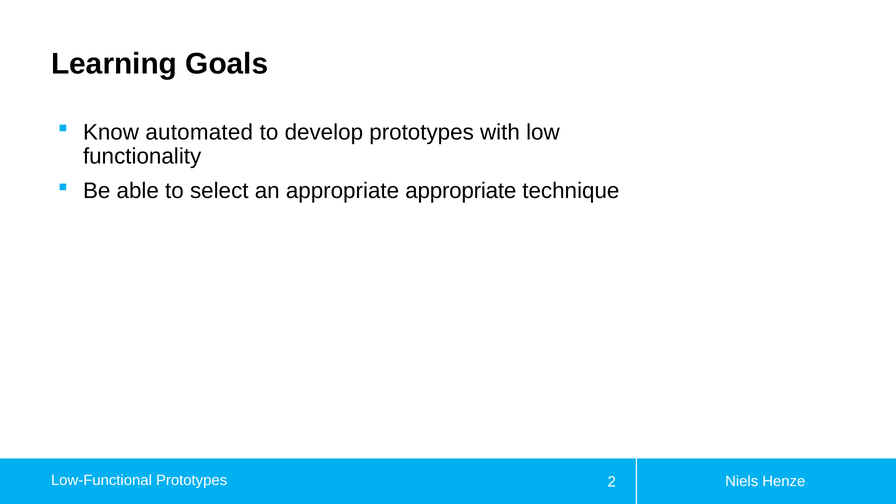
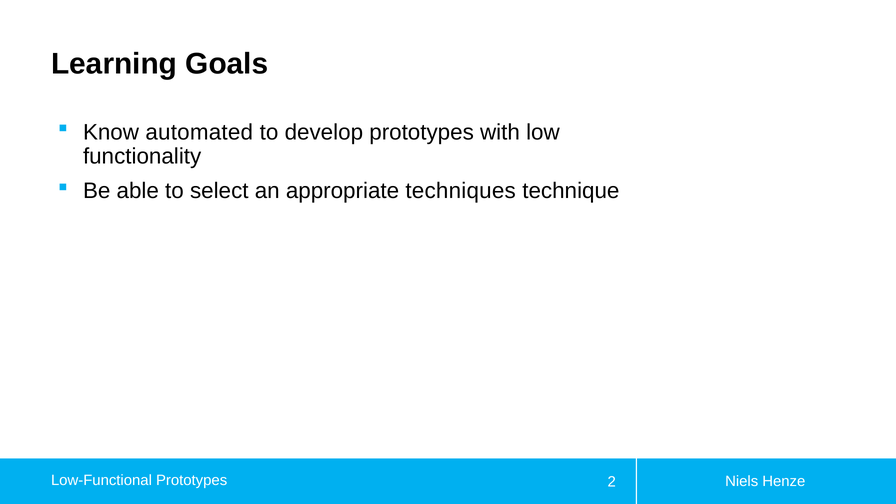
appropriate appropriate: appropriate -> techniques (461, 191)
